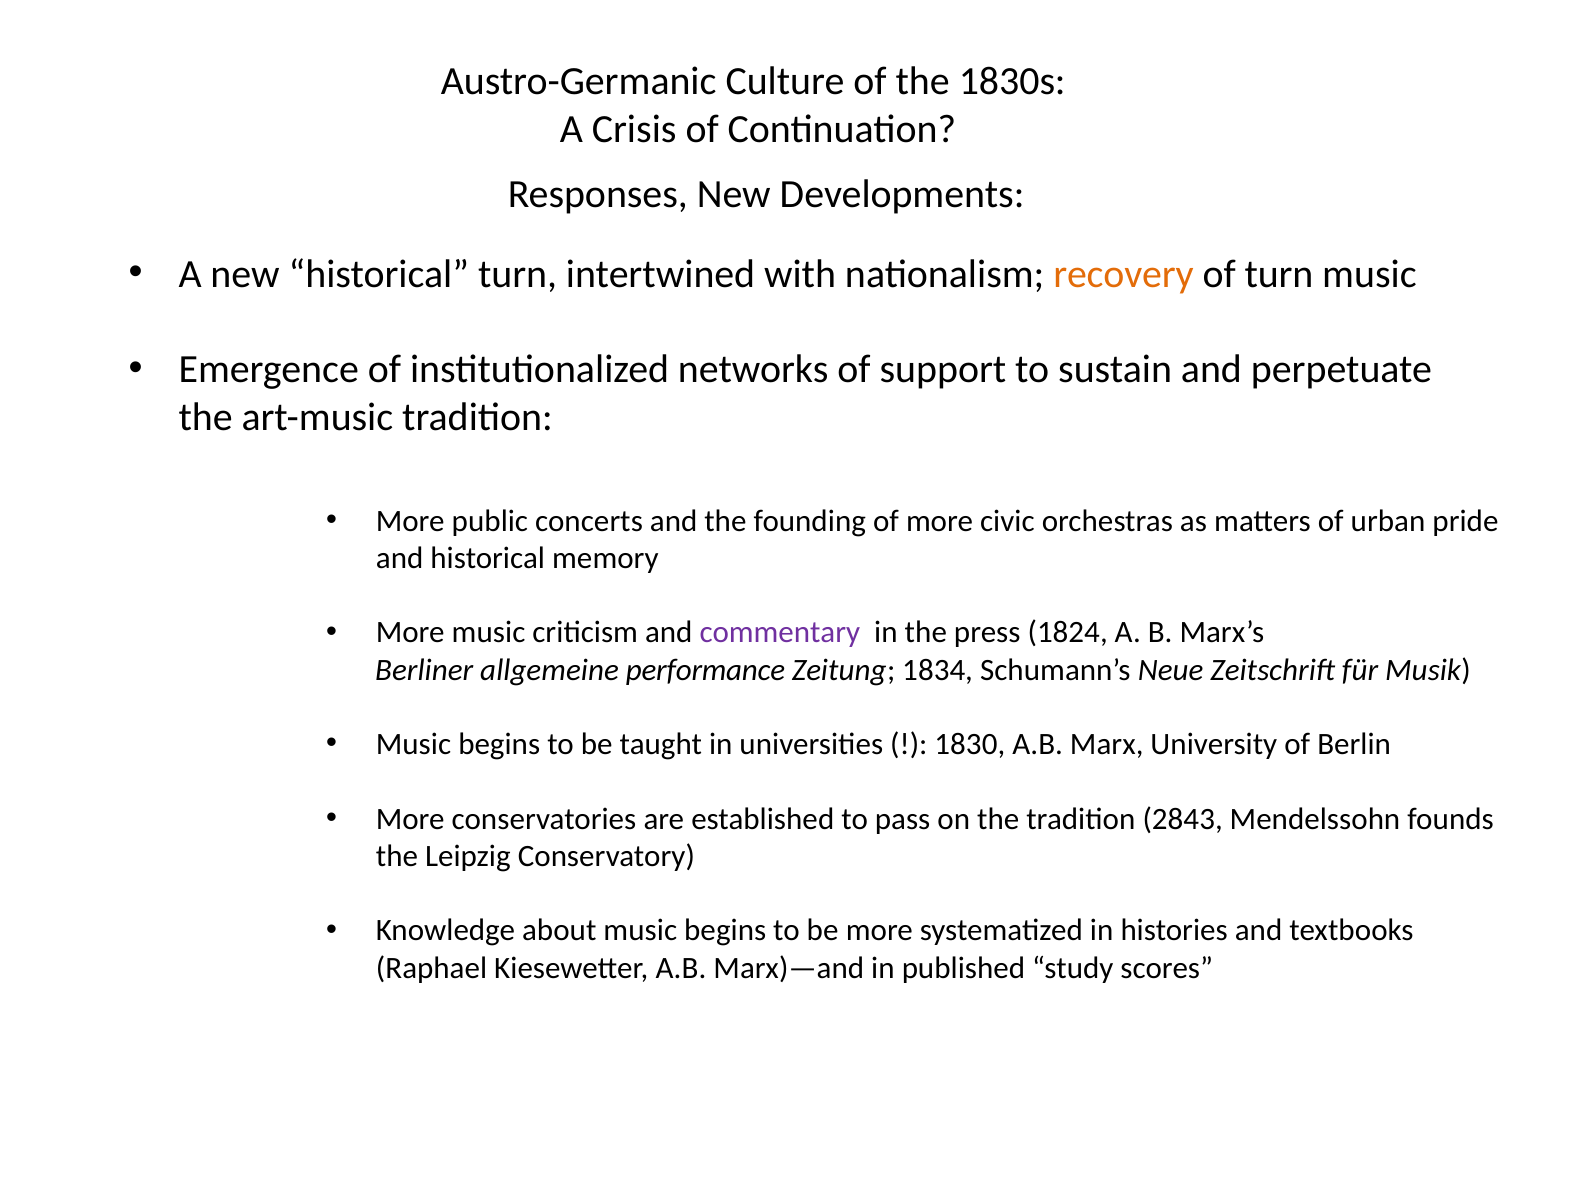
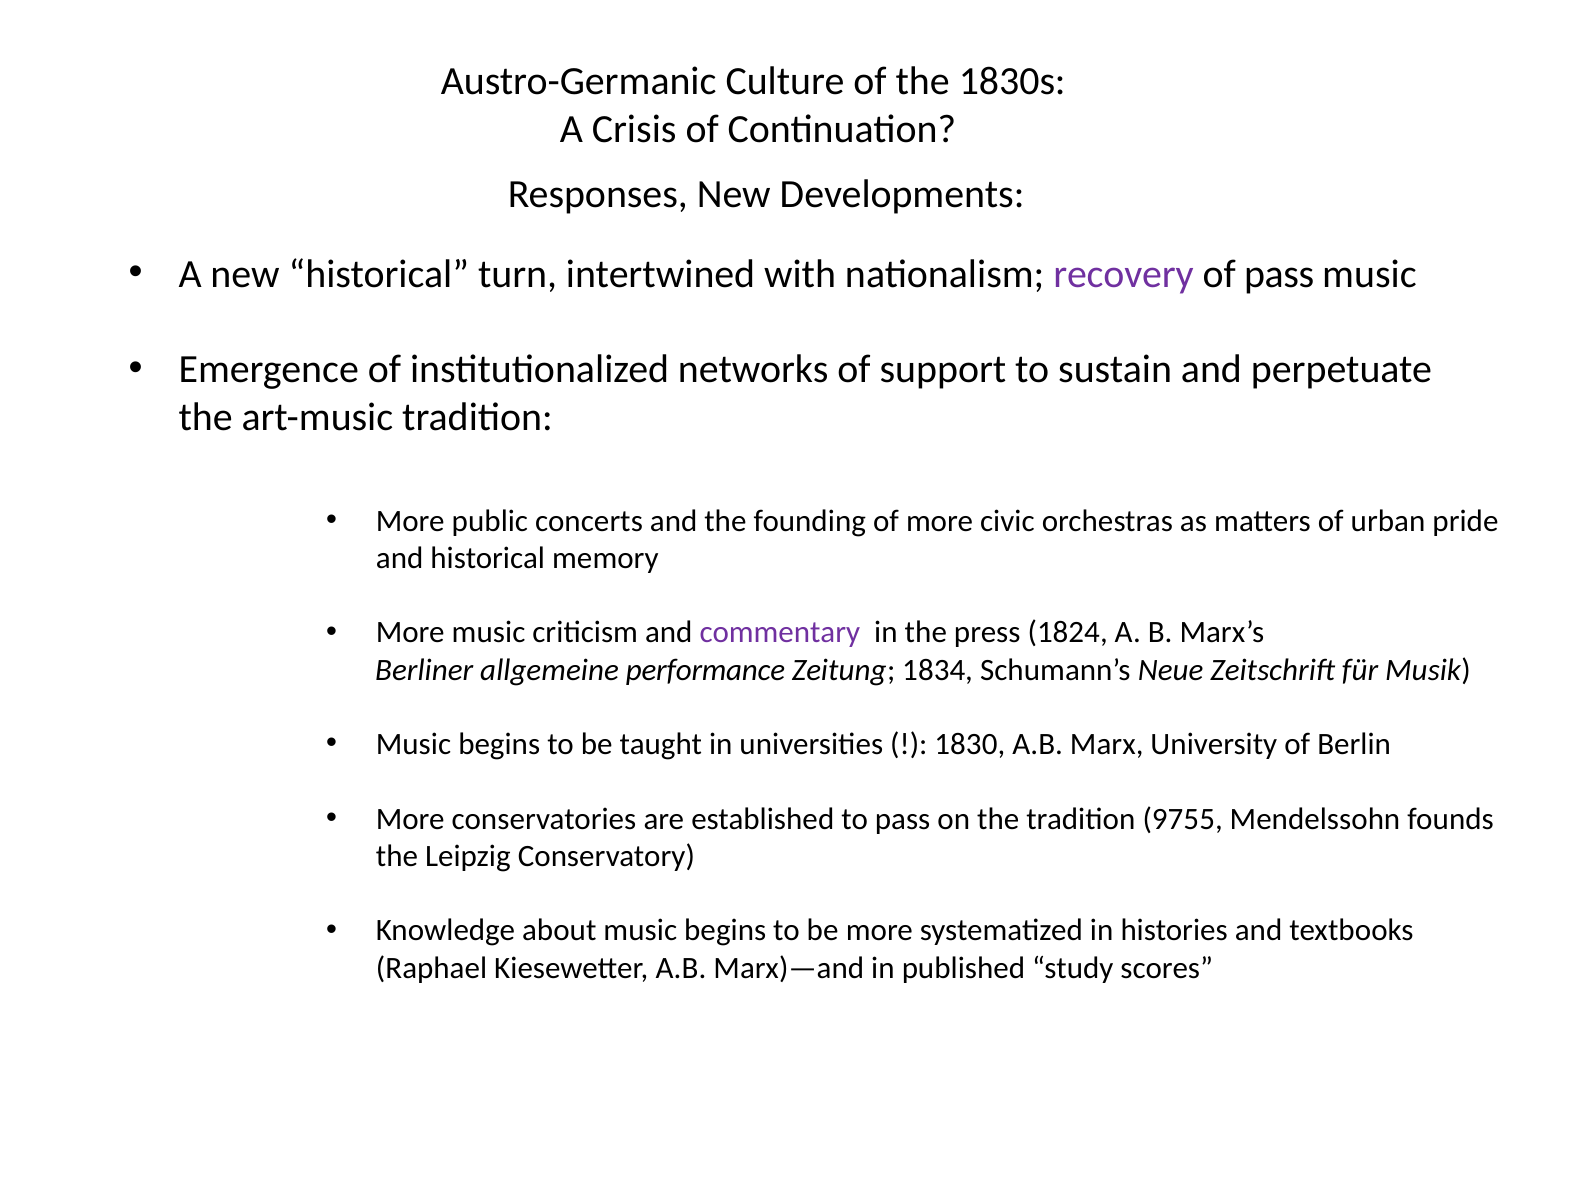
recovery colour: orange -> purple (1123, 274)
of turn: turn -> pass (1279, 274)
2843: 2843 -> 9755 (1183, 819)
